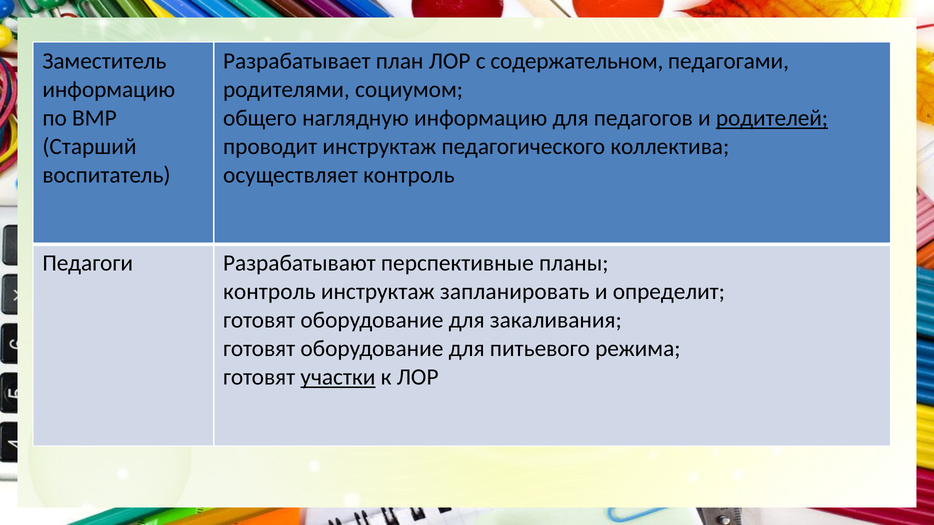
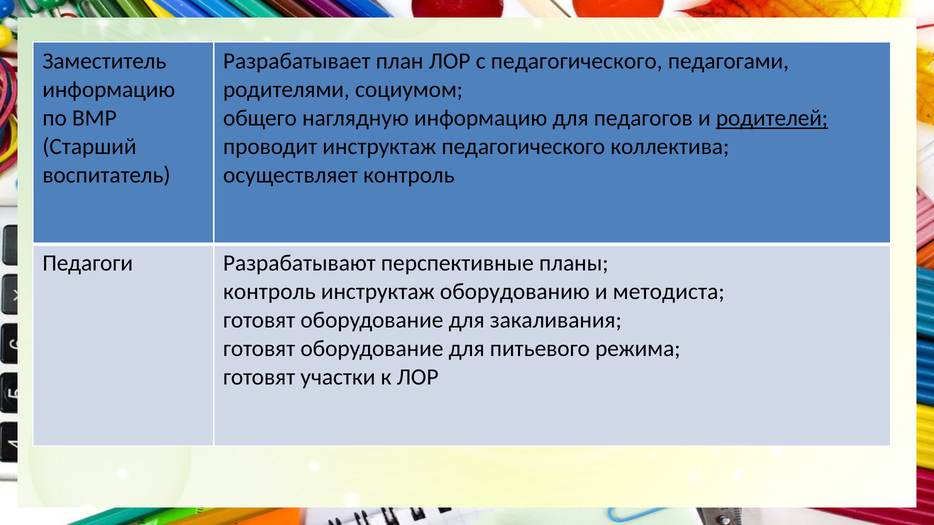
с содержательном: содержательном -> педагогического (577, 61)
запланировать: запланировать -> оборудованию (515, 292)
определит: определит -> методиста (669, 292)
участки underline: present -> none (338, 377)
